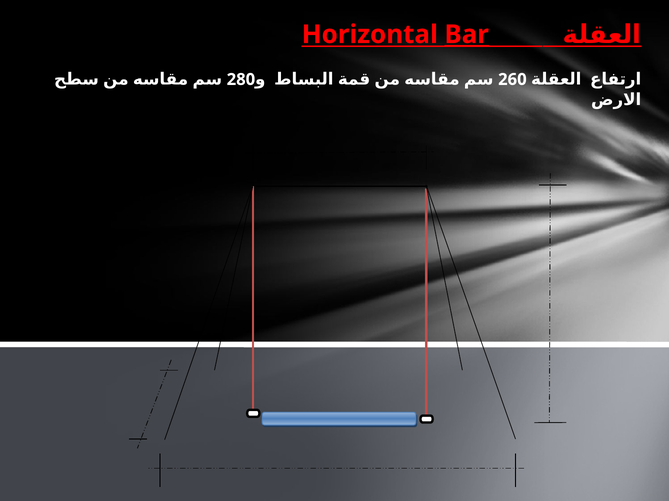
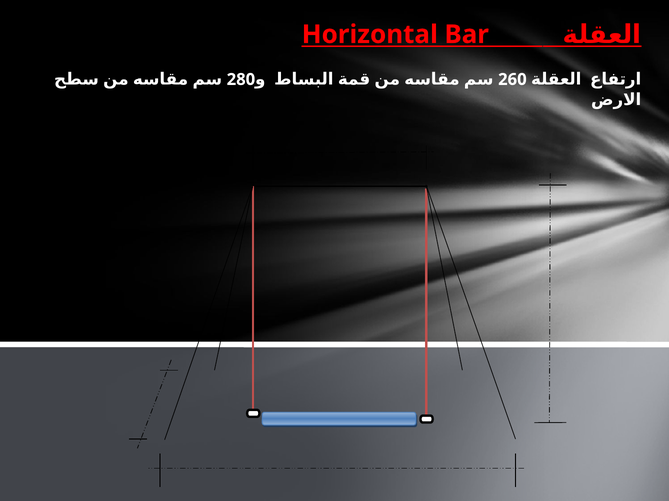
Bar underline: present -> none (467, 35)
